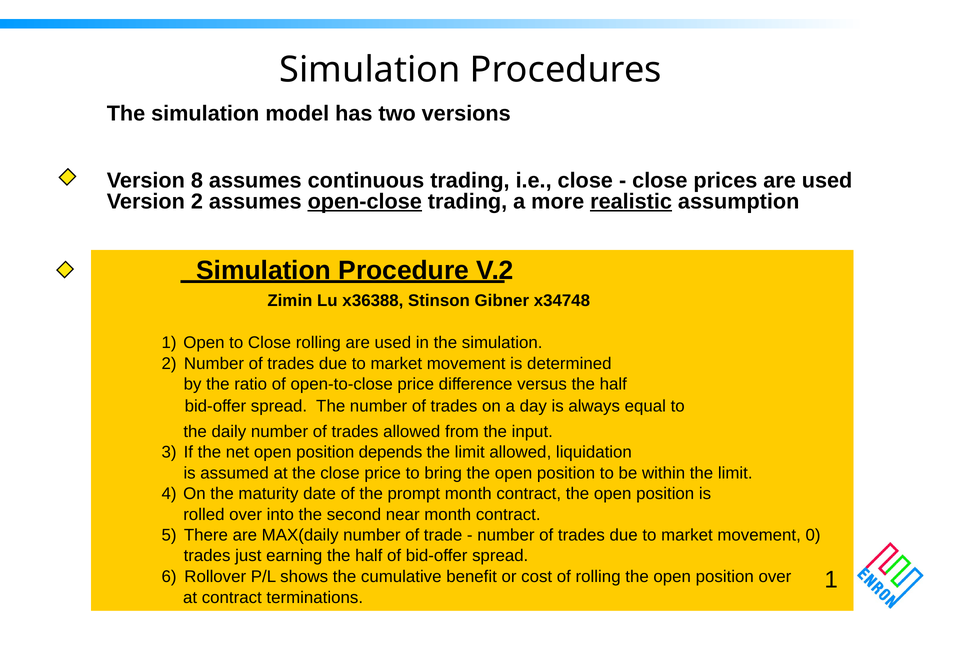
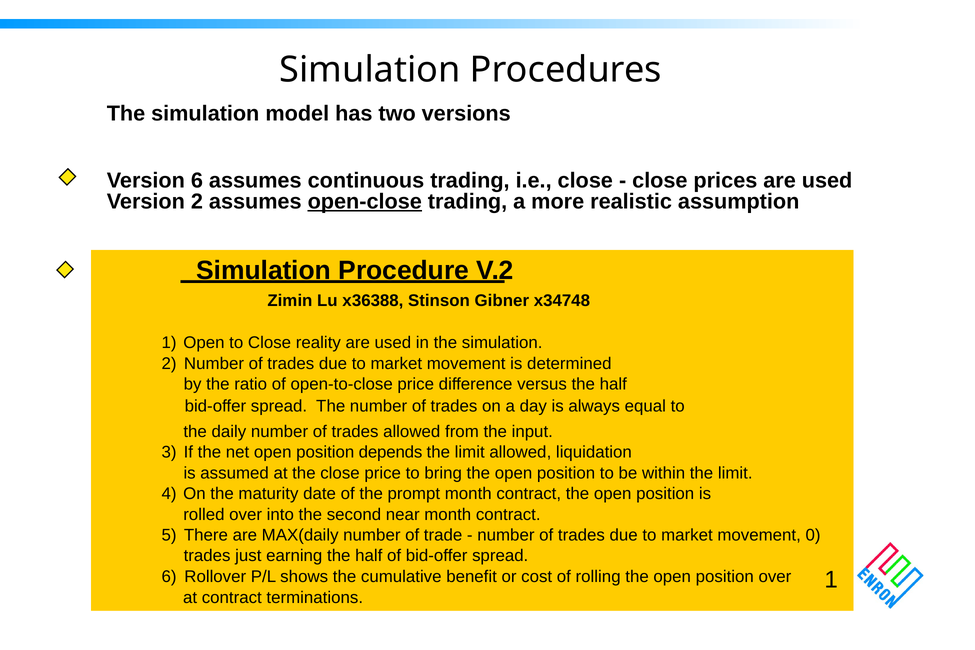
Version 8: 8 -> 6 (197, 181)
realistic underline: present -> none (631, 201)
Close rolling: rolling -> reality (318, 343)
